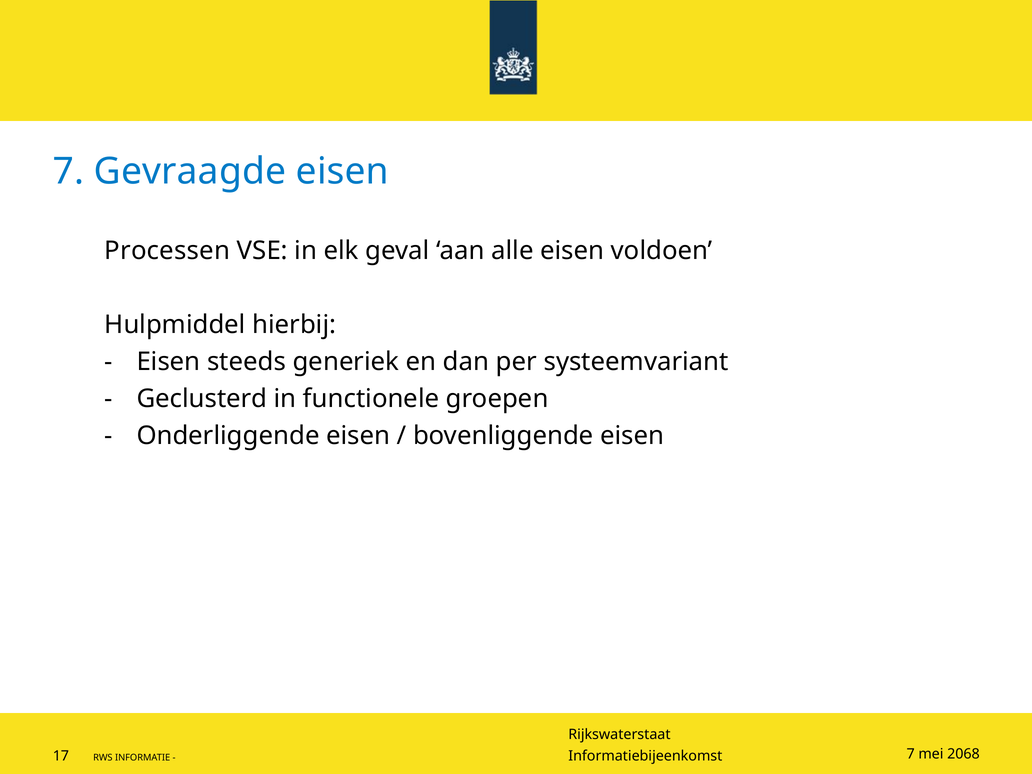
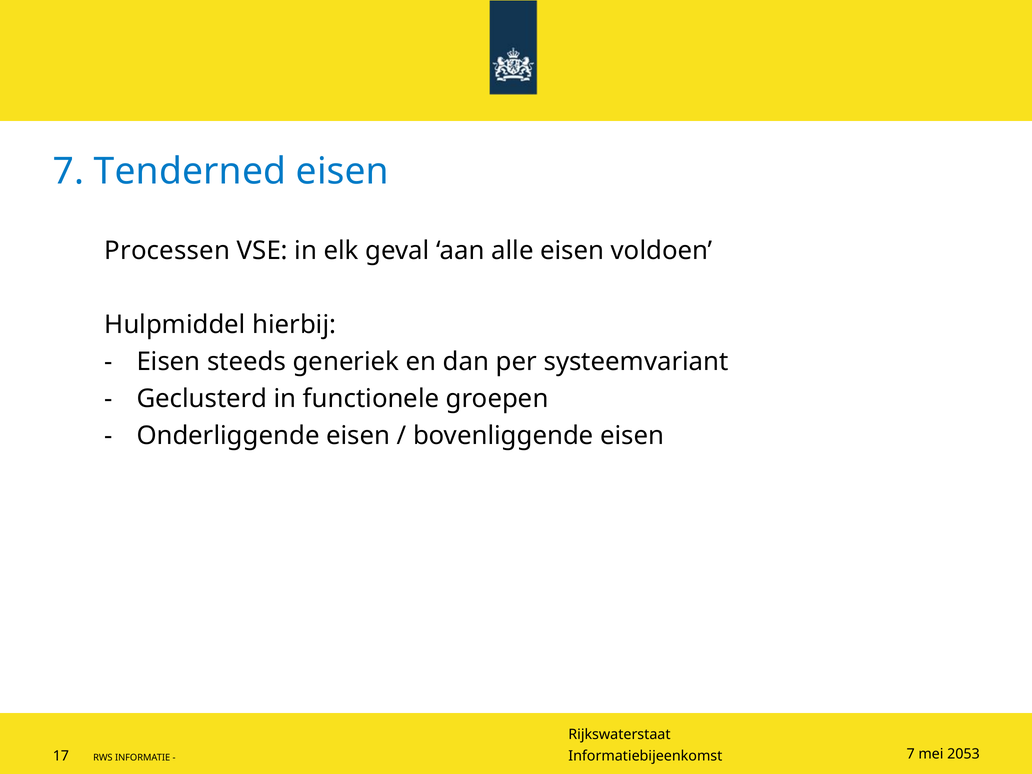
Gevraagde: Gevraagde -> Tenderned (190, 171)
2068: 2068 -> 2053 (963, 754)
